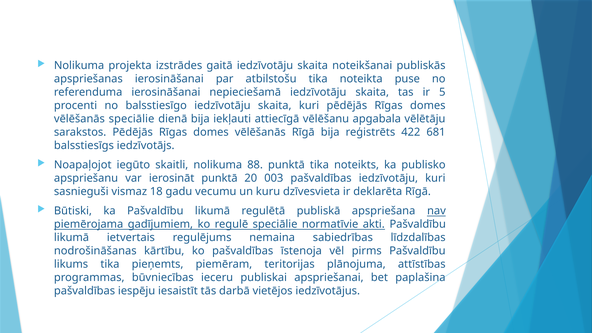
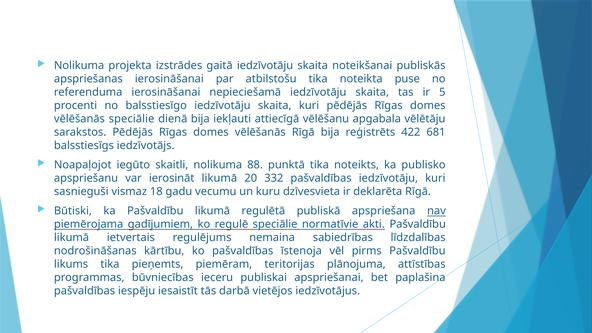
ierosināt punktā: punktā -> likumā (219, 178)
003: 003 -> 332 (274, 178)
